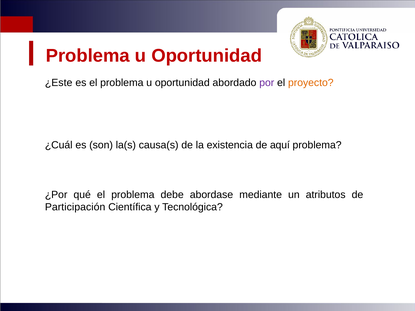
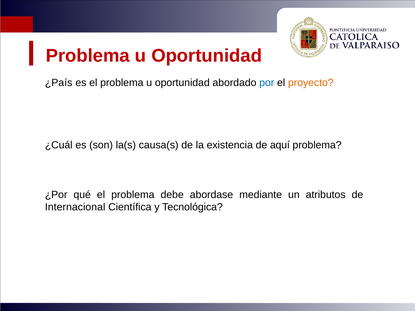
¿Este: ¿Este -> ¿País (59, 83)
por colour: purple -> blue (267, 83)
Participación: Participación -> Internacional (75, 207)
